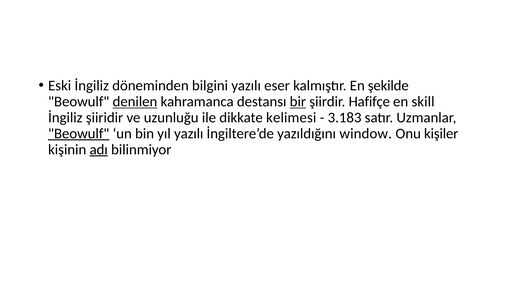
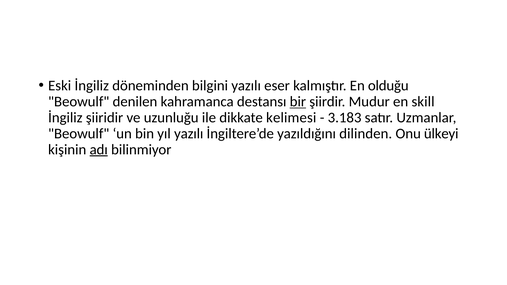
şekilde: şekilde -> olduğu (388, 86)
denilen underline: present -> none (135, 102)
Hafifçe: Hafifçe -> Mudur (369, 102)
Beowulf underline: present -> none (79, 134)
window: window -> dilinden (366, 134)
kişiler: kişiler -> ülkeyi (441, 134)
